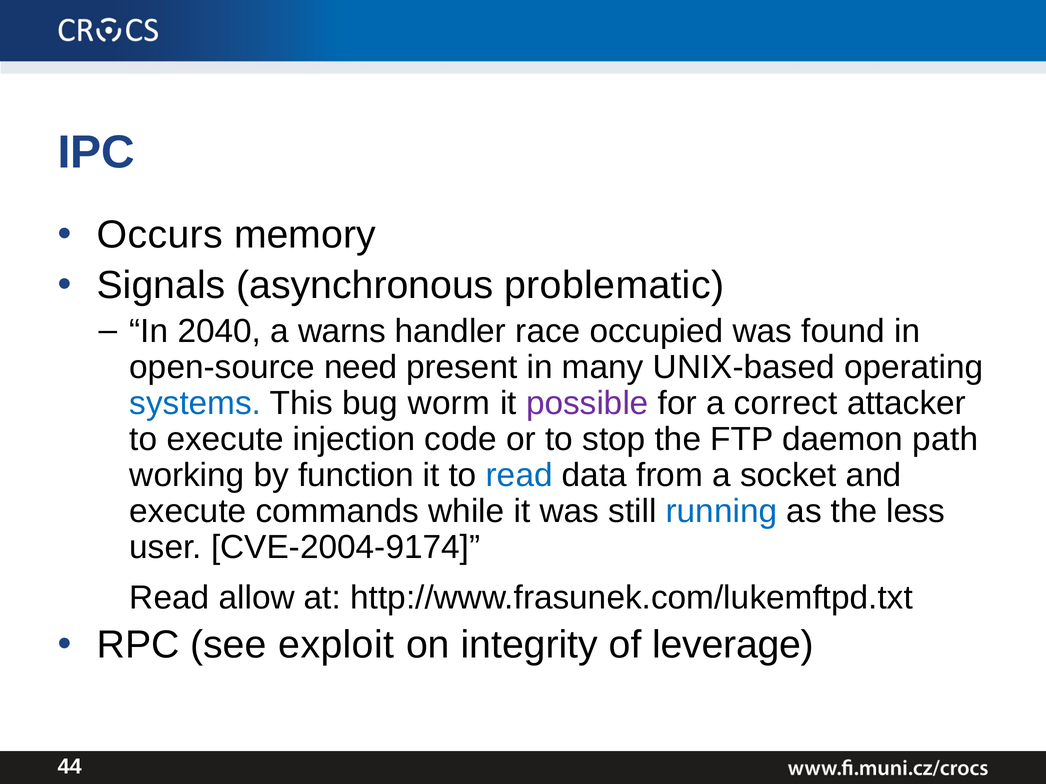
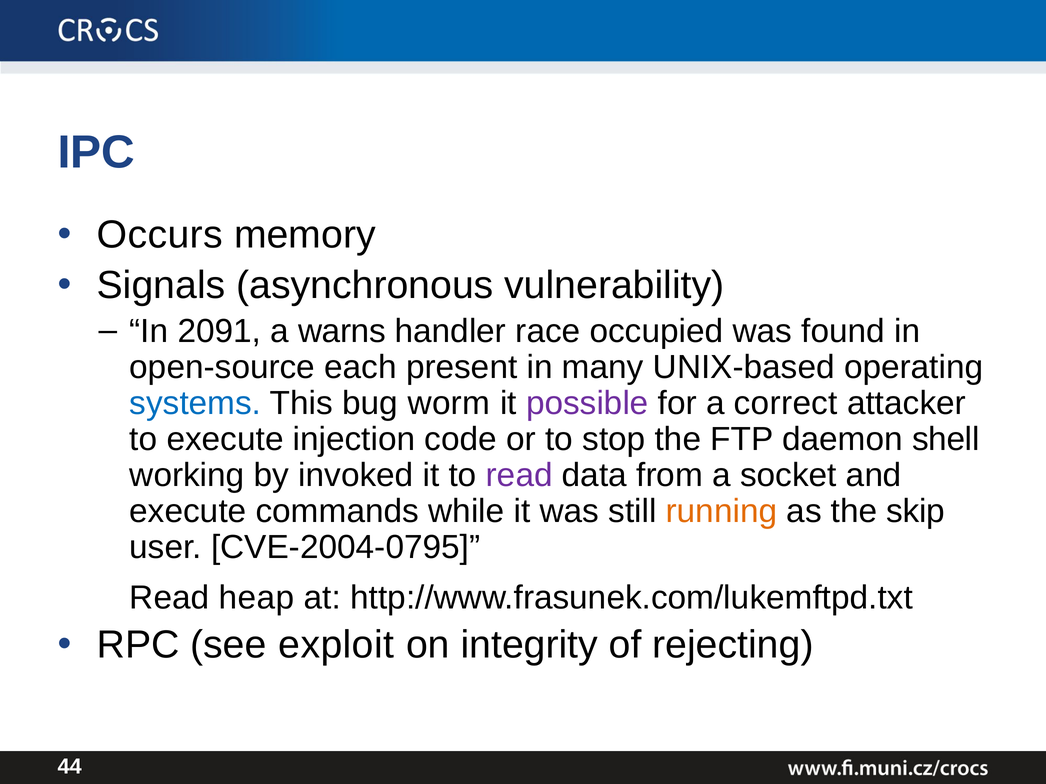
problematic: problematic -> vulnerability (614, 285)
2040: 2040 -> 2091 (219, 331)
need: need -> each (361, 367)
path: path -> shell (946, 440)
function: function -> invoked (356, 476)
read colour: blue -> purple (519, 476)
running colour: blue -> orange (721, 512)
less: less -> skip (916, 512)
CVE-2004-9174: CVE-2004-9174 -> CVE-2004-0795 (346, 548)
allow: allow -> heap (256, 598)
leverage: leverage -> rejecting (733, 645)
